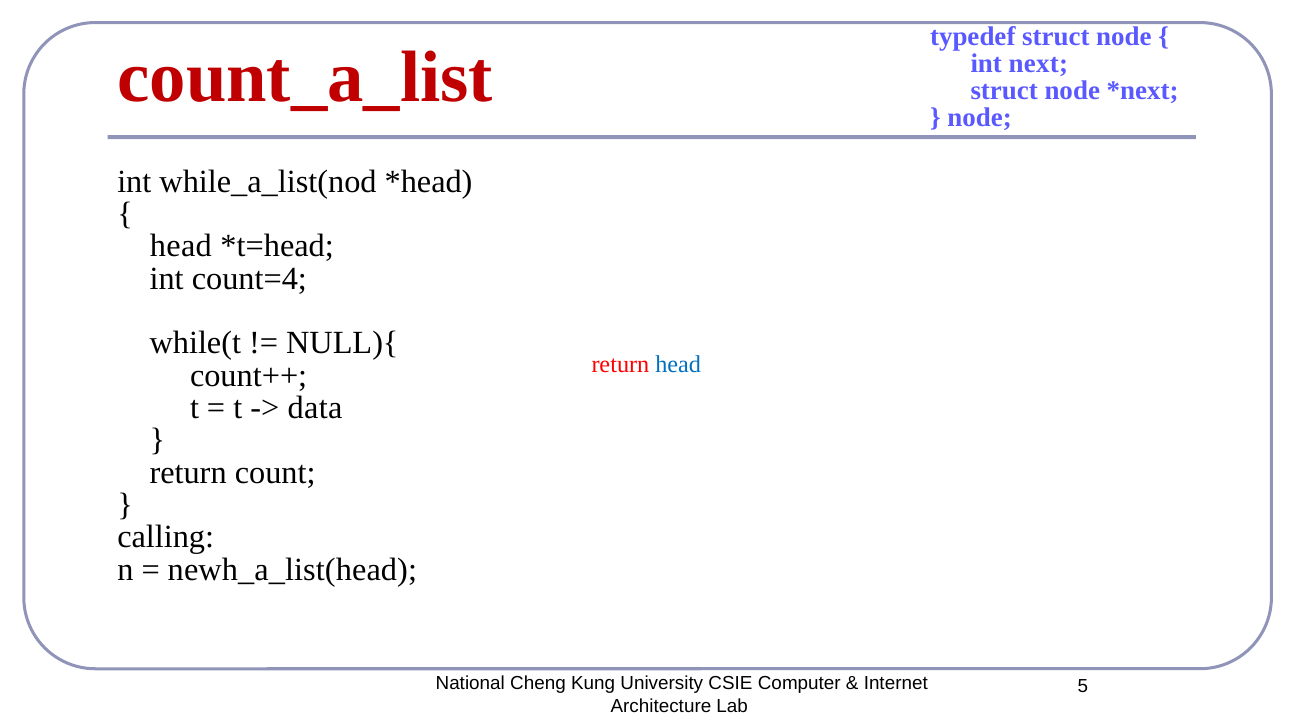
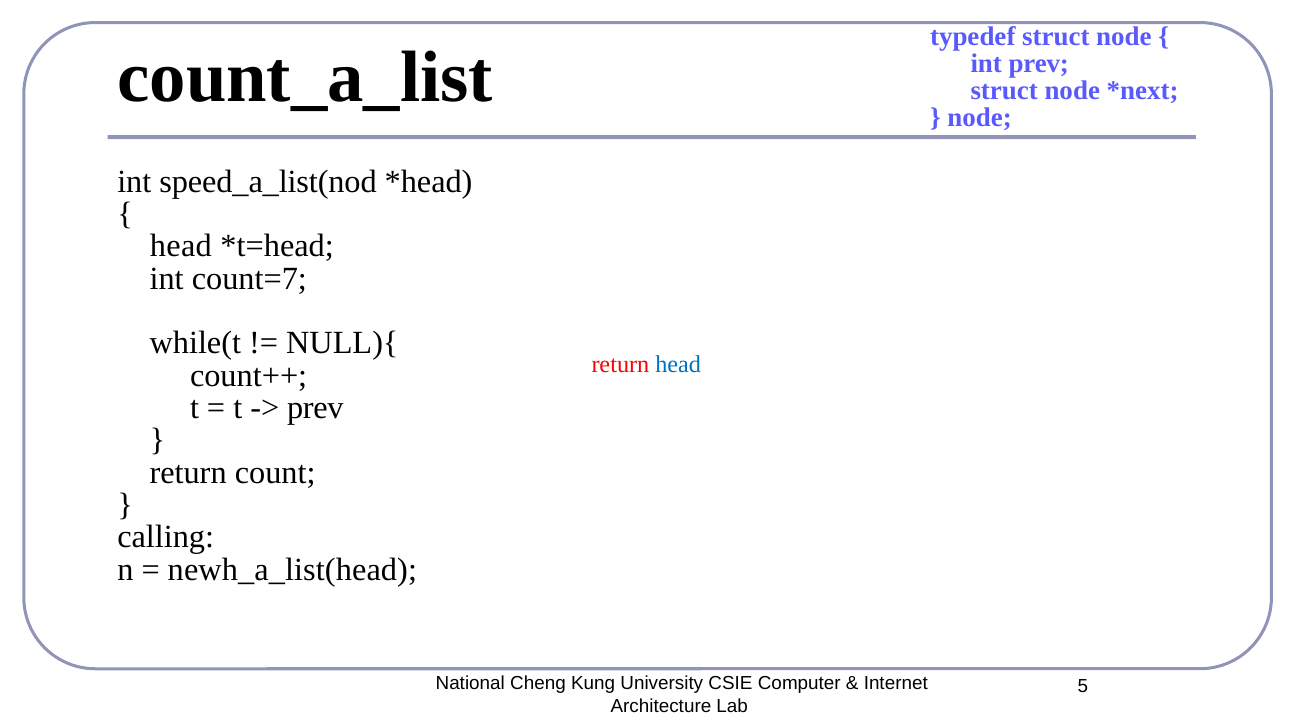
count_a_list colour: red -> black (305, 78)
int next: next -> prev (1039, 64)
while_a_list(nod: while_a_list(nod -> speed_a_list(nod (268, 182)
count=4: count=4 -> count=7 (249, 279)
data: data -> prev (315, 408)
